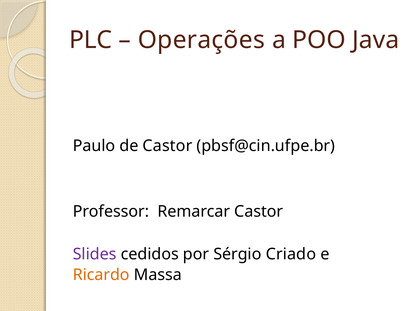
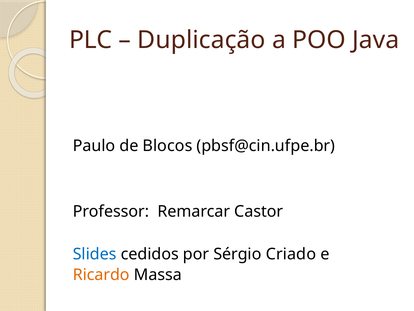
Operações: Operações -> Duplicação (201, 40)
de Castor: Castor -> Blocos (168, 146)
Slides colour: purple -> blue (95, 254)
